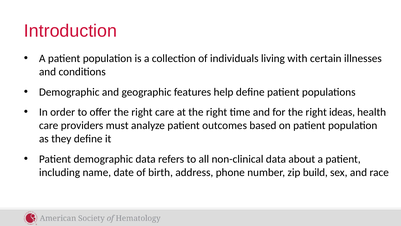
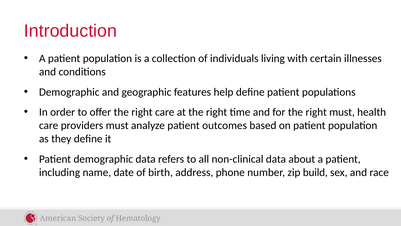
right ideas: ideas -> must (342, 112)
